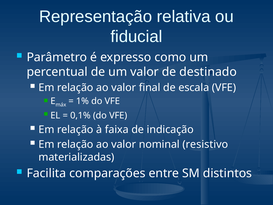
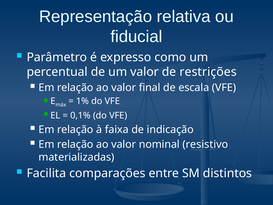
destinado: destinado -> restrições (208, 72)
